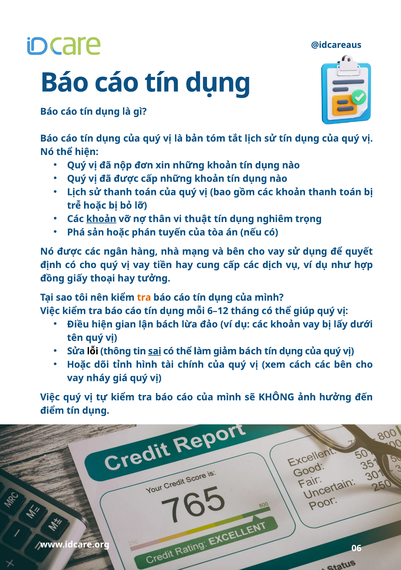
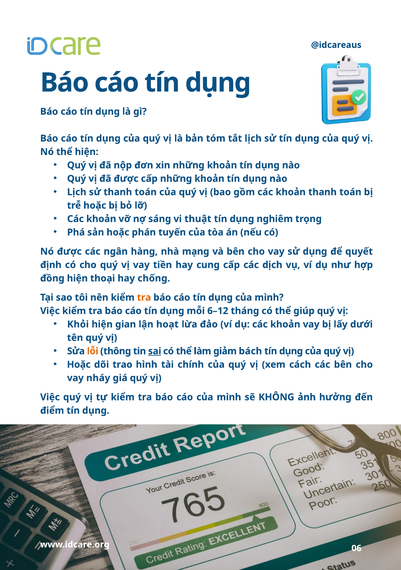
khoản underline: present -> none (101, 219)
thân: thân -> sáng (160, 219)
đồng giấy: giấy -> hiện (77, 278)
tưởng: tưởng -> chống (154, 278)
Điều: Điều -> Khỏi (78, 324)
lận bách: bách -> hoạt (167, 324)
lỗi colour: black -> orange (93, 351)
tỉnh: tỉnh -> trao (122, 364)
